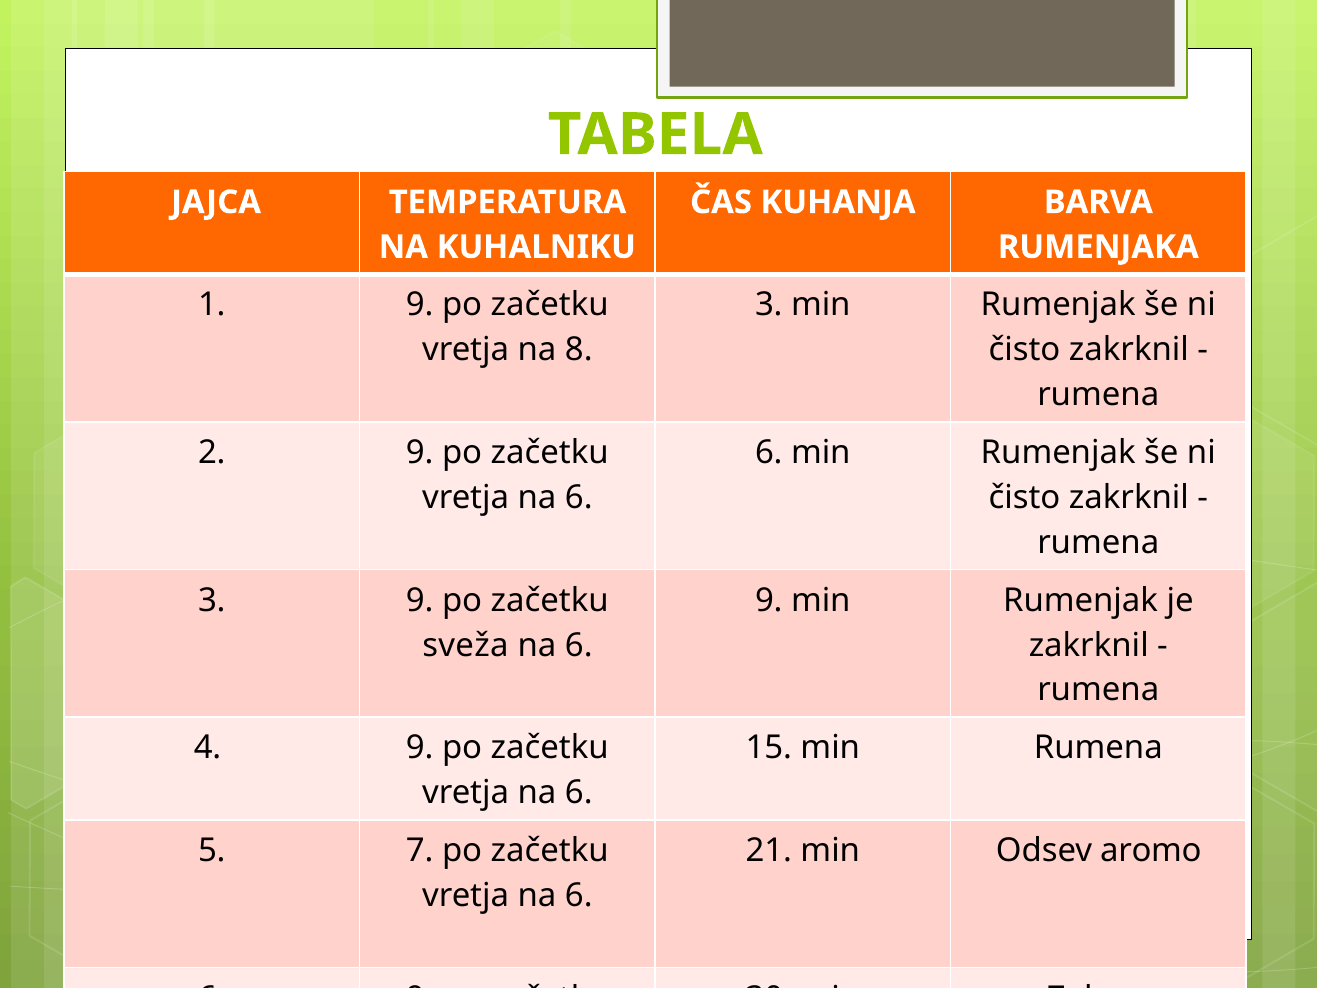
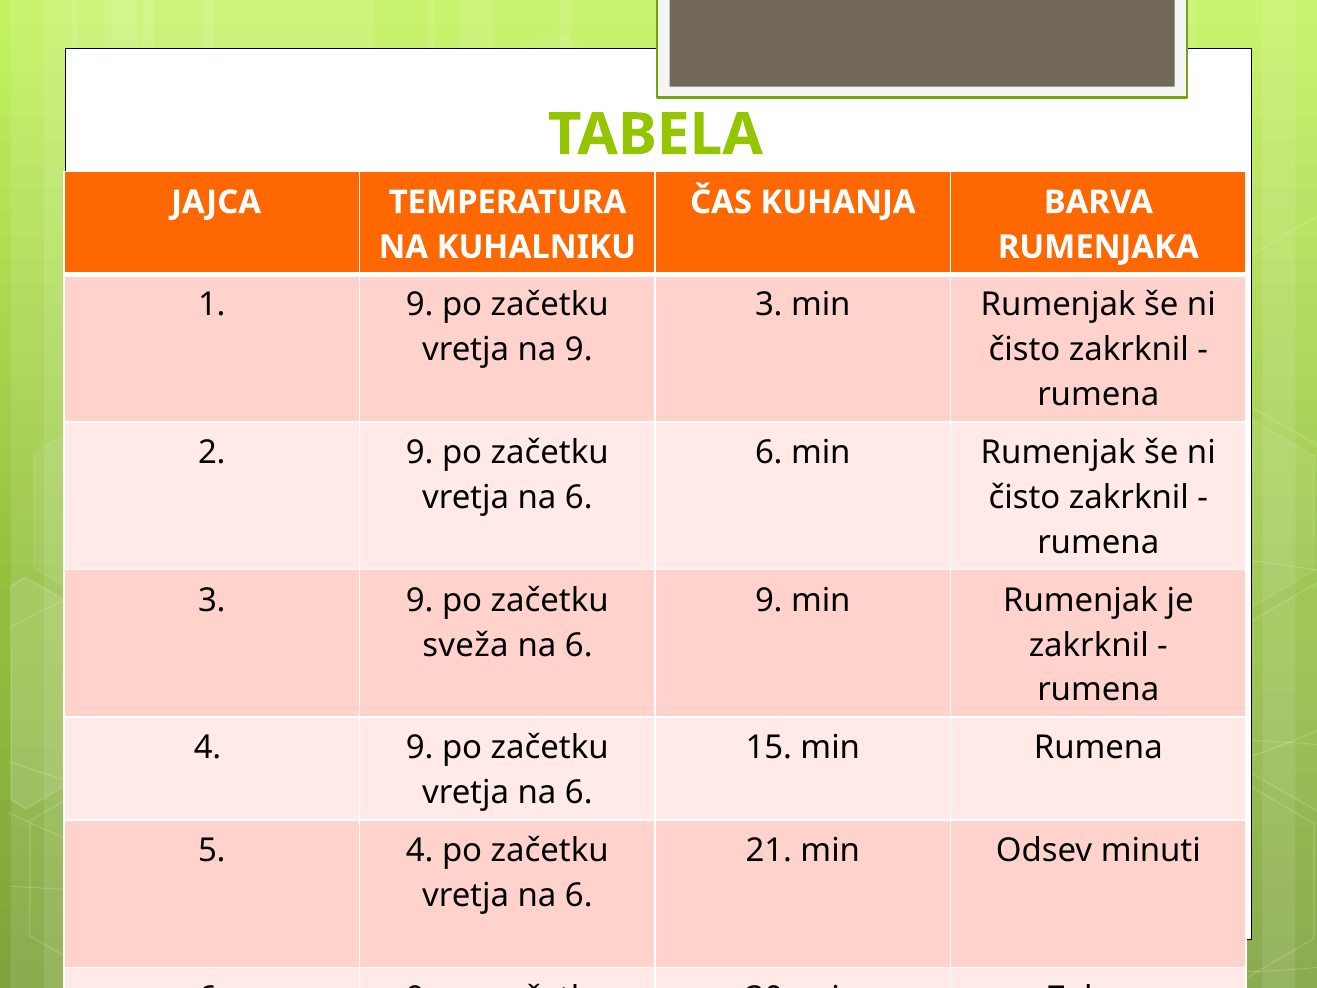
na 8: 8 -> 9 (579, 350)
5 7: 7 -> 4 (420, 851)
aromo: aromo -> minuti (1151, 851)
